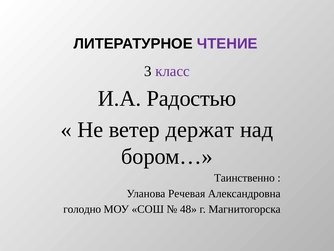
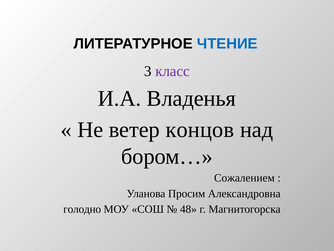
ЧТЕНИЕ colour: purple -> blue (227, 44)
Радостью: Радостью -> Владенья (191, 98)
держат: держат -> концов (200, 130)
Таинственно: Таинственно -> Сожалением (244, 178)
Речевая: Речевая -> Просим (187, 193)
